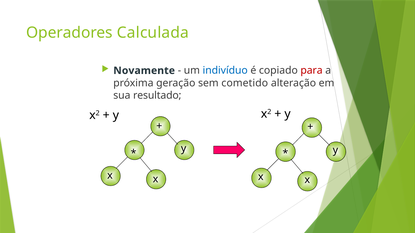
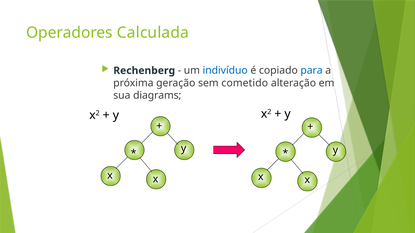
Novamente: Novamente -> Rechenberg (144, 71)
para colour: red -> blue (312, 71)
resultado: resultado -> diagrams (157, 96)
